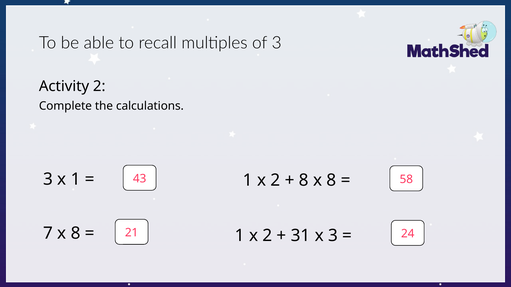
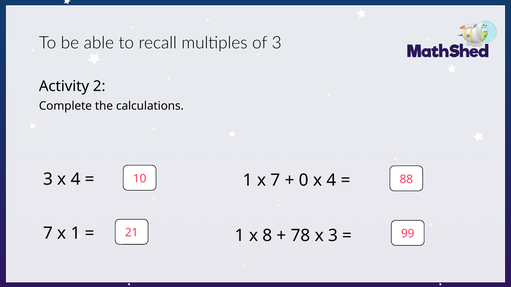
3 x 1: 1 -> 4 (76, 179)
43: 43 -> 10 (140, 179)
2: 2 -> 7 (275, 181)
8: 8 -> 0 (304, 181)
8: 8 -> 4 (331, 181)
58: 58 -> 88 (406, 179)
7 x 8: 8 -> 1 (76, 234)
2: 2 -> 8 (267, 236)
31: 31 -> 78 (301, 236)
24: 24 -> 99 (408, 234)
